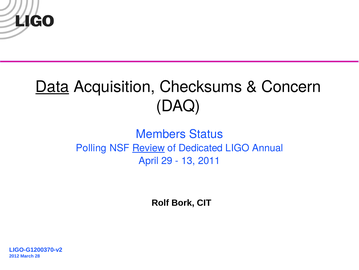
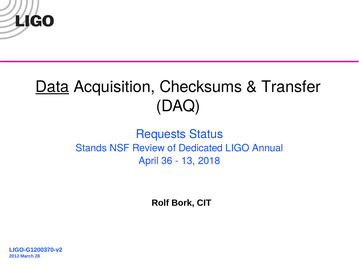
Concern: Concern -> Transfer (291, 87)
Members: Members -> Requests (161, 134)
Polling: Polling -> Stands (91, 148)
Review underline: present -> none (149, 148)
29: 29 -> 36 (167, 160)
2011: 2011 -> 2018 (209, 160)
